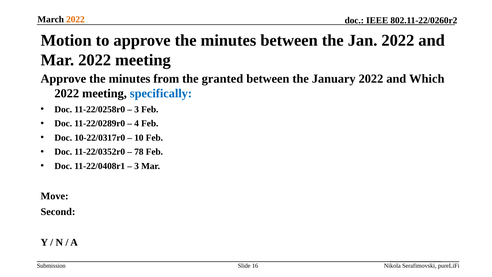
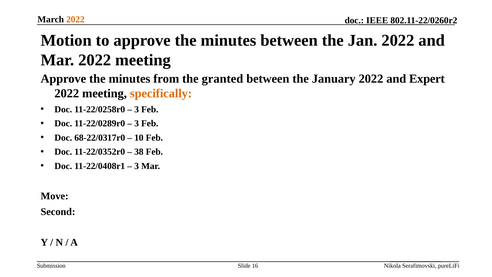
Which: Which -> Expert (427, 79)
specifically colour: blue -> orange (161, 93)
4: 4 -> 3 (137, 123)
10-22/0317r0: 10-22/0317r0 -> 68-22/0317r0 (100, 138)
78: 78 -> 38 (139, 152)
